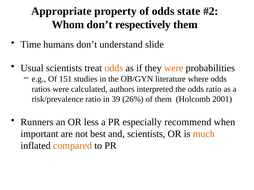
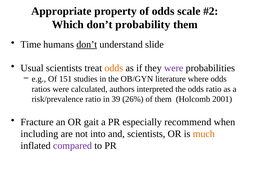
state: state -> scale (189, 11)
Whom: Whom -> Which (68, 25)
respectively: respectively -> probability (143, 25)
don’t underline: none -> present (87, 44)
were colour: orange -> purple (174, 68)
Runners: Runners -> Fracture (37, 122)
less: less -> gait (91, 122)
important: important -> including (39, 134)
best: best -> into (98, 134)
compared colour: orange -> purple (72, 146)
